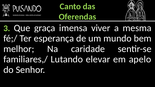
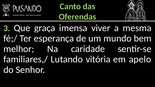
elevar: elevar -> vitória (98, 59)
